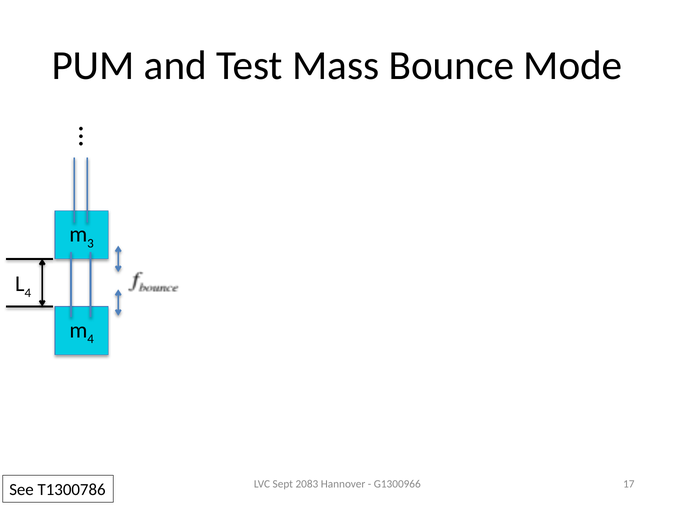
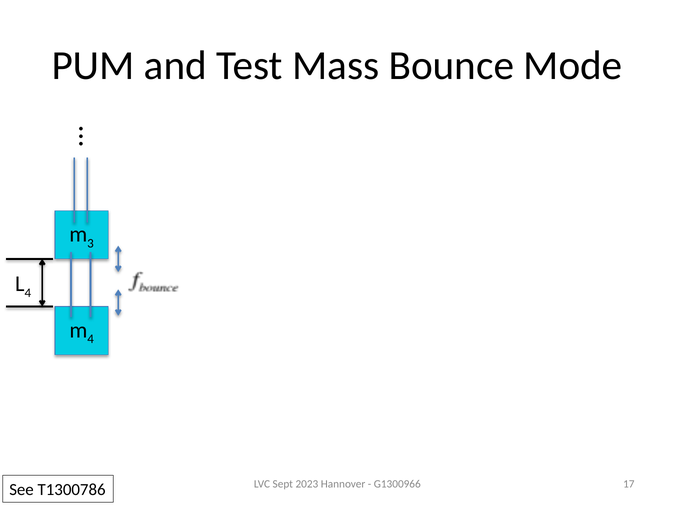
2083: 2083 -> 2023 (307, 483)
